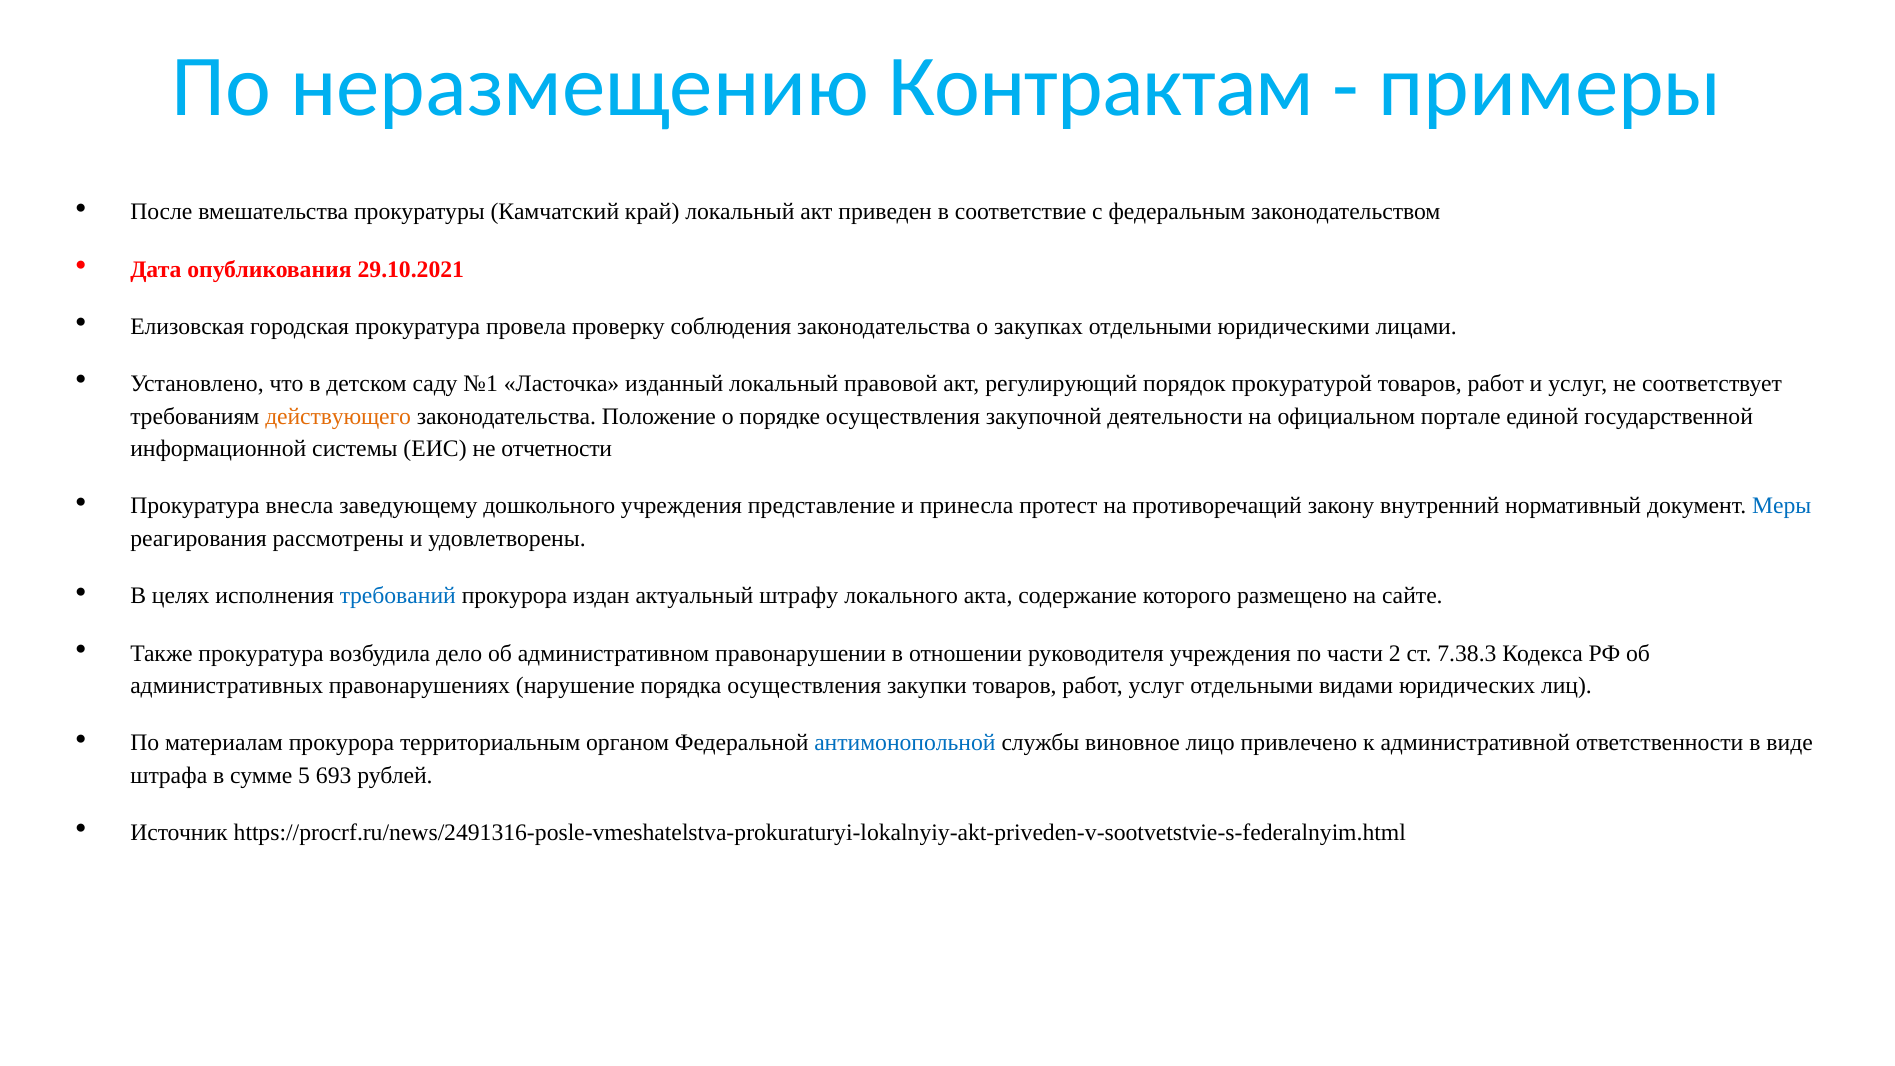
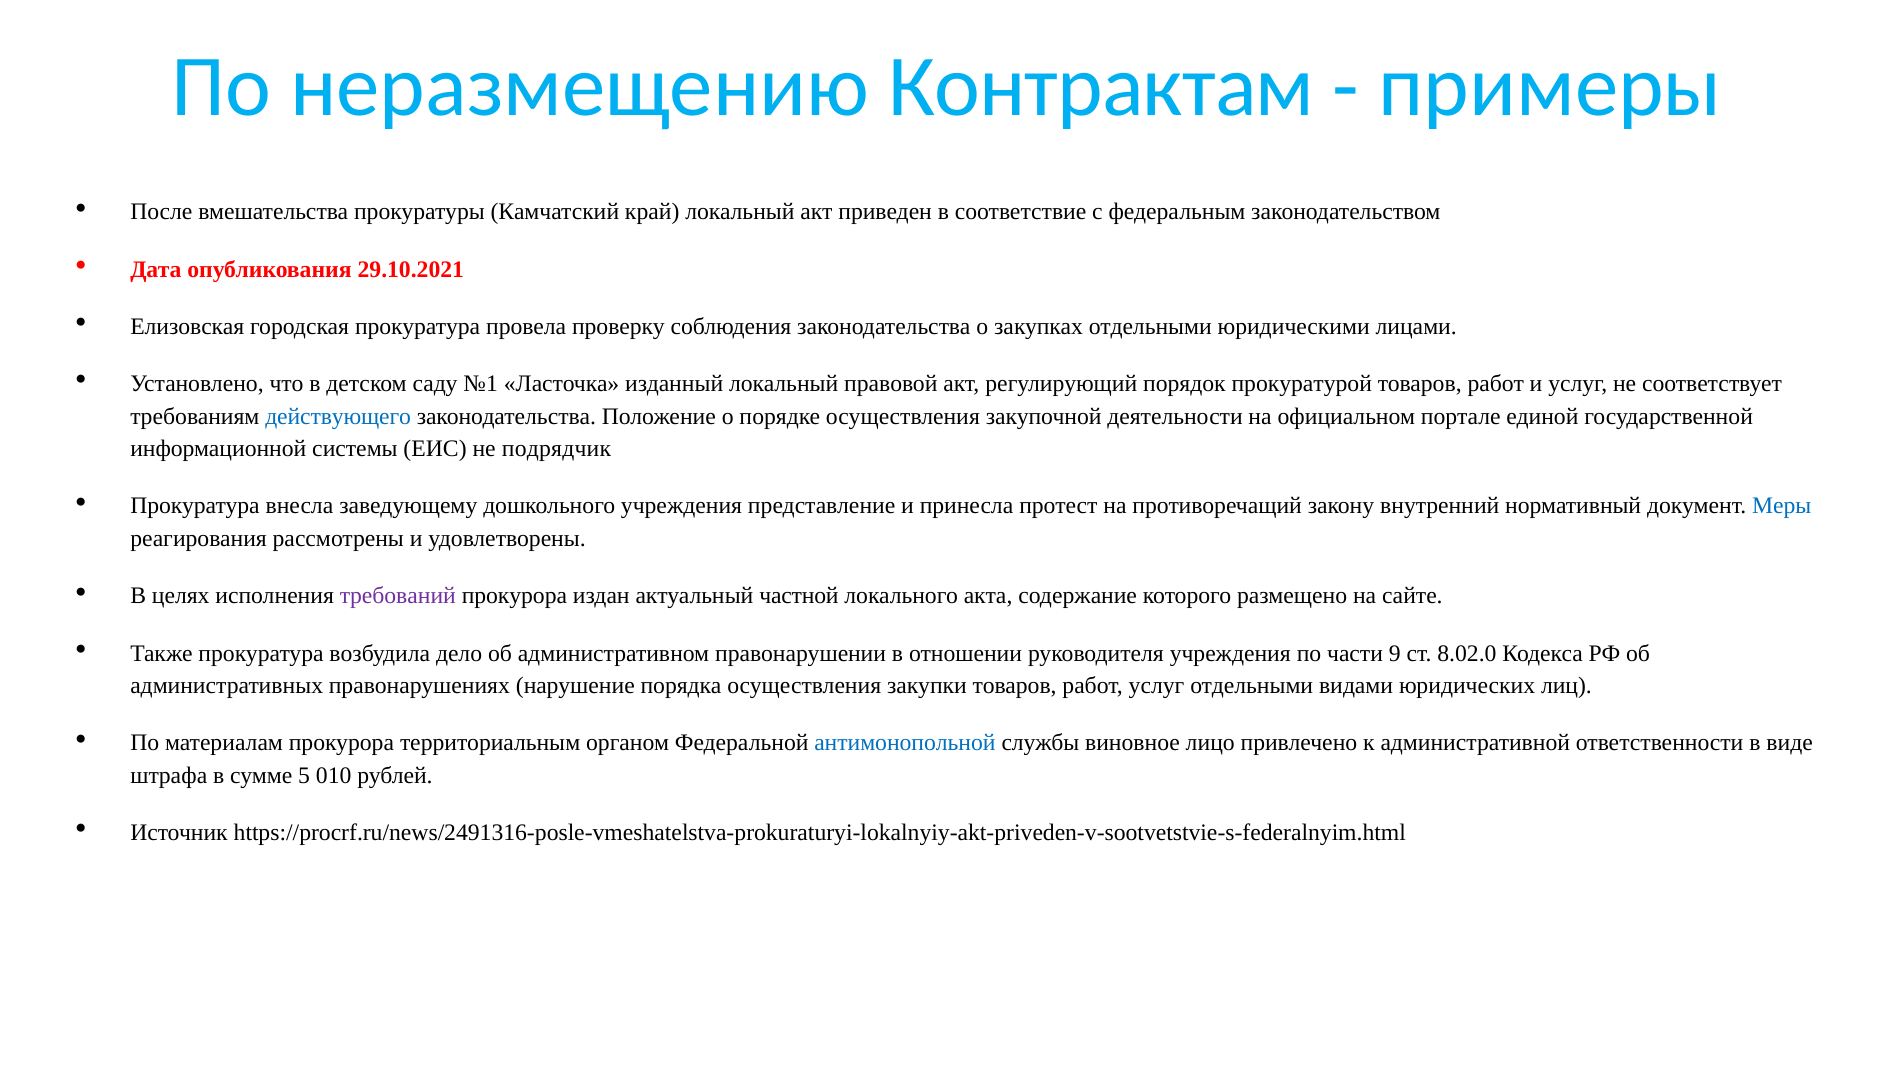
действующего colour: orange -> blue (338, 416)
отчетности: отчетности -> подрядчик (556, 449)
требований colour: blue -> purple (398, 596)
штрафу: штрафу -> частной (799, 596)
2: 2 -> 9 (1395, 653)
7.38.3: 7.38.3 -> 8.02.0 (1467, 653)
693: 693 -> 010 (334, 776)
